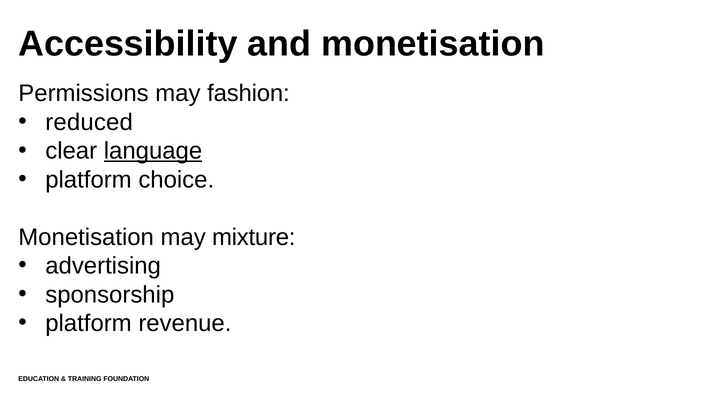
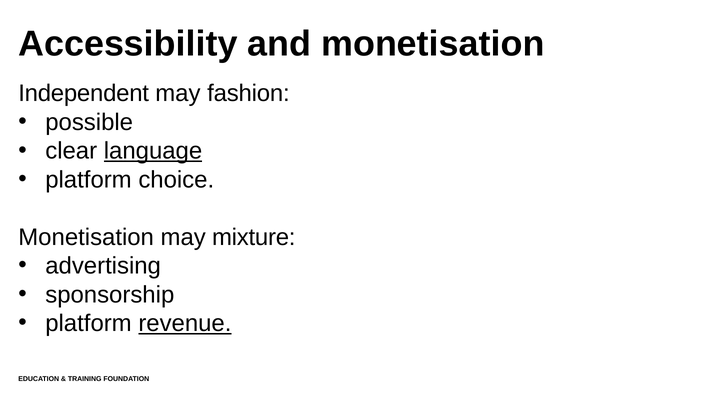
Permissions: Permissions -> Independent (84, 93)
reduced: reduced -> possible (89, 122)
revenue underline: none -> present (185, 323)
